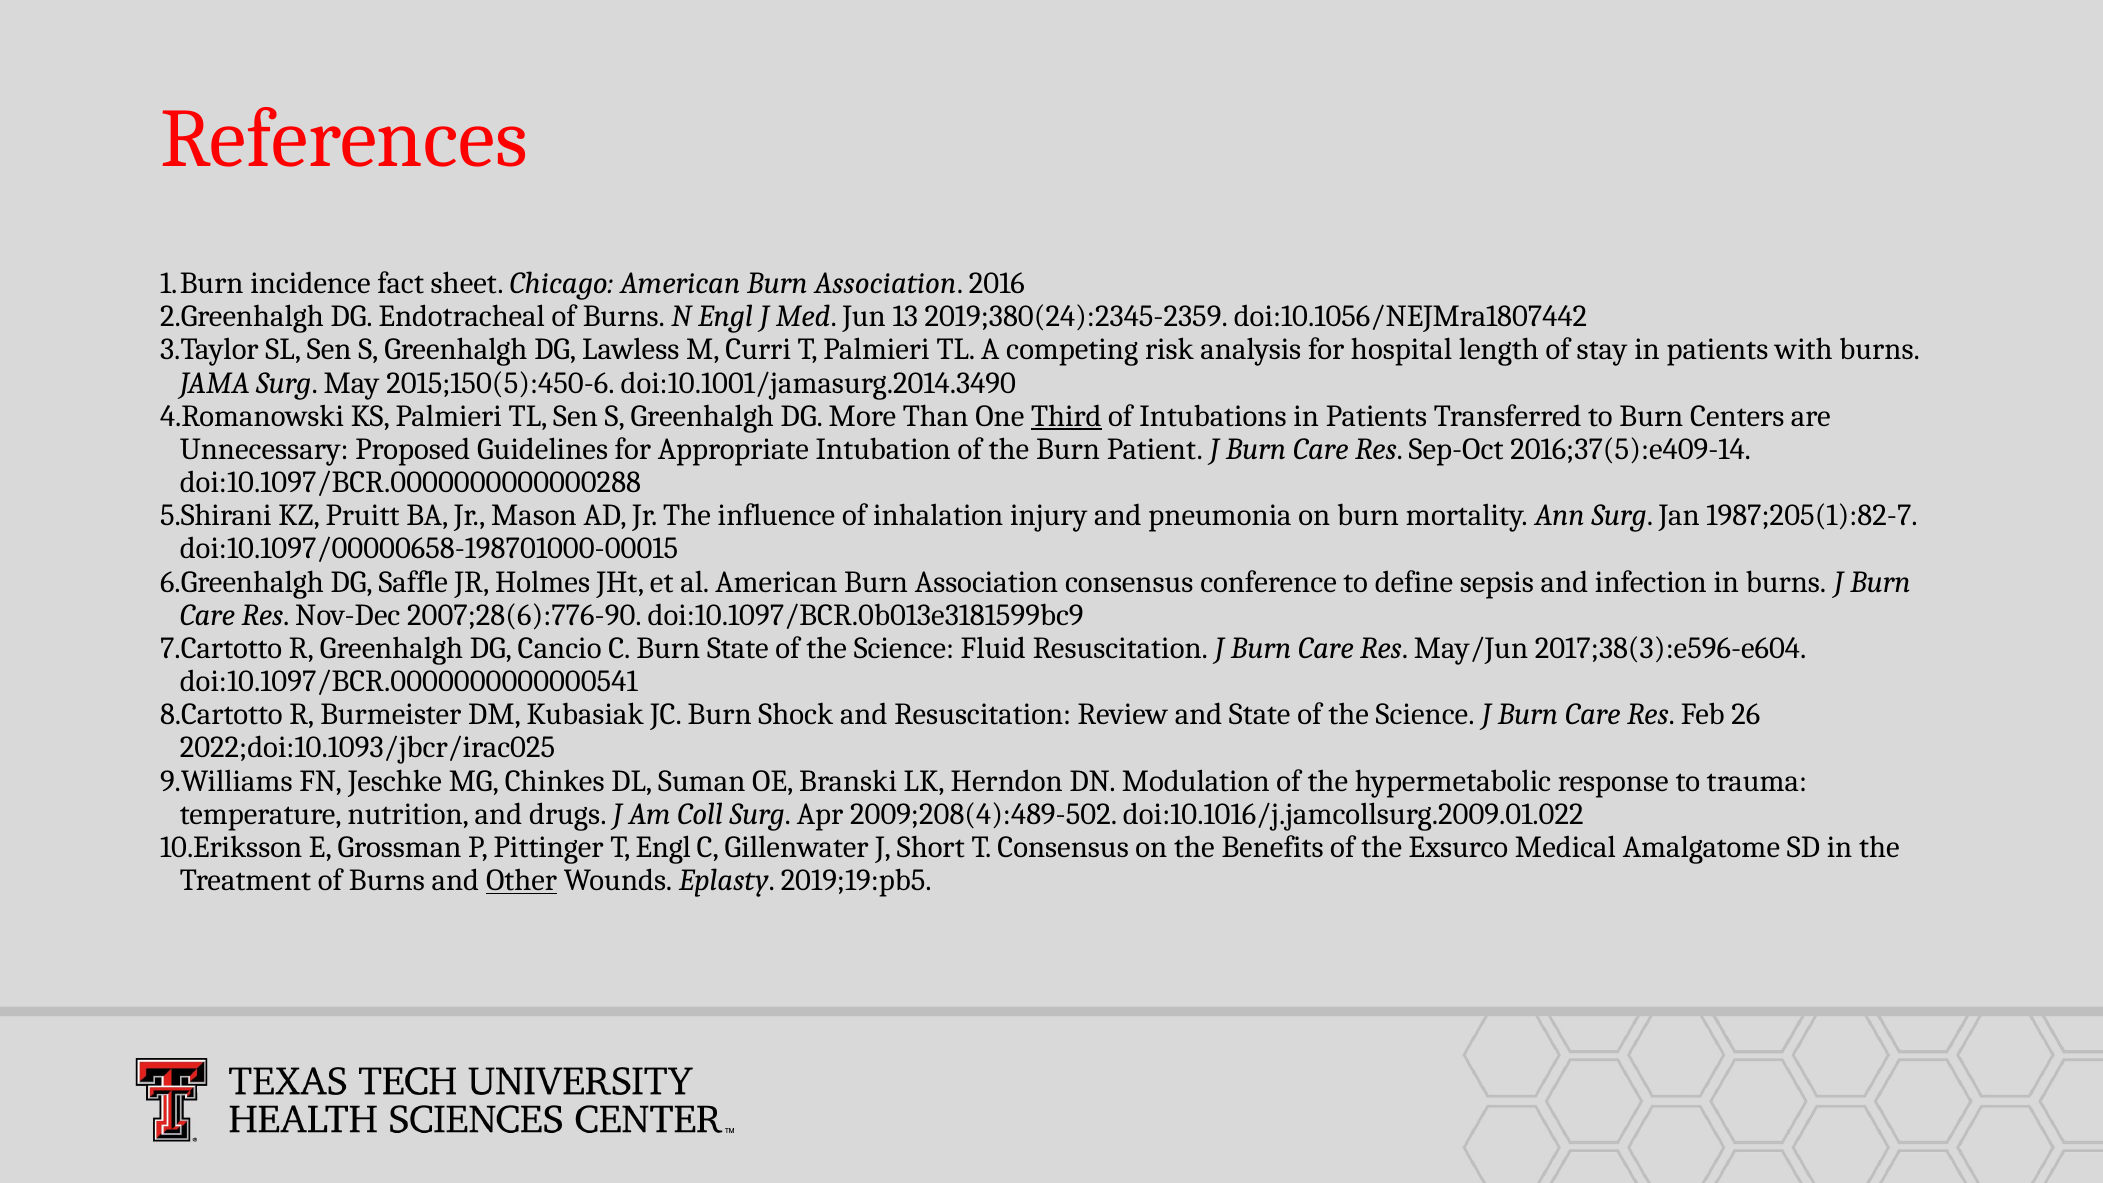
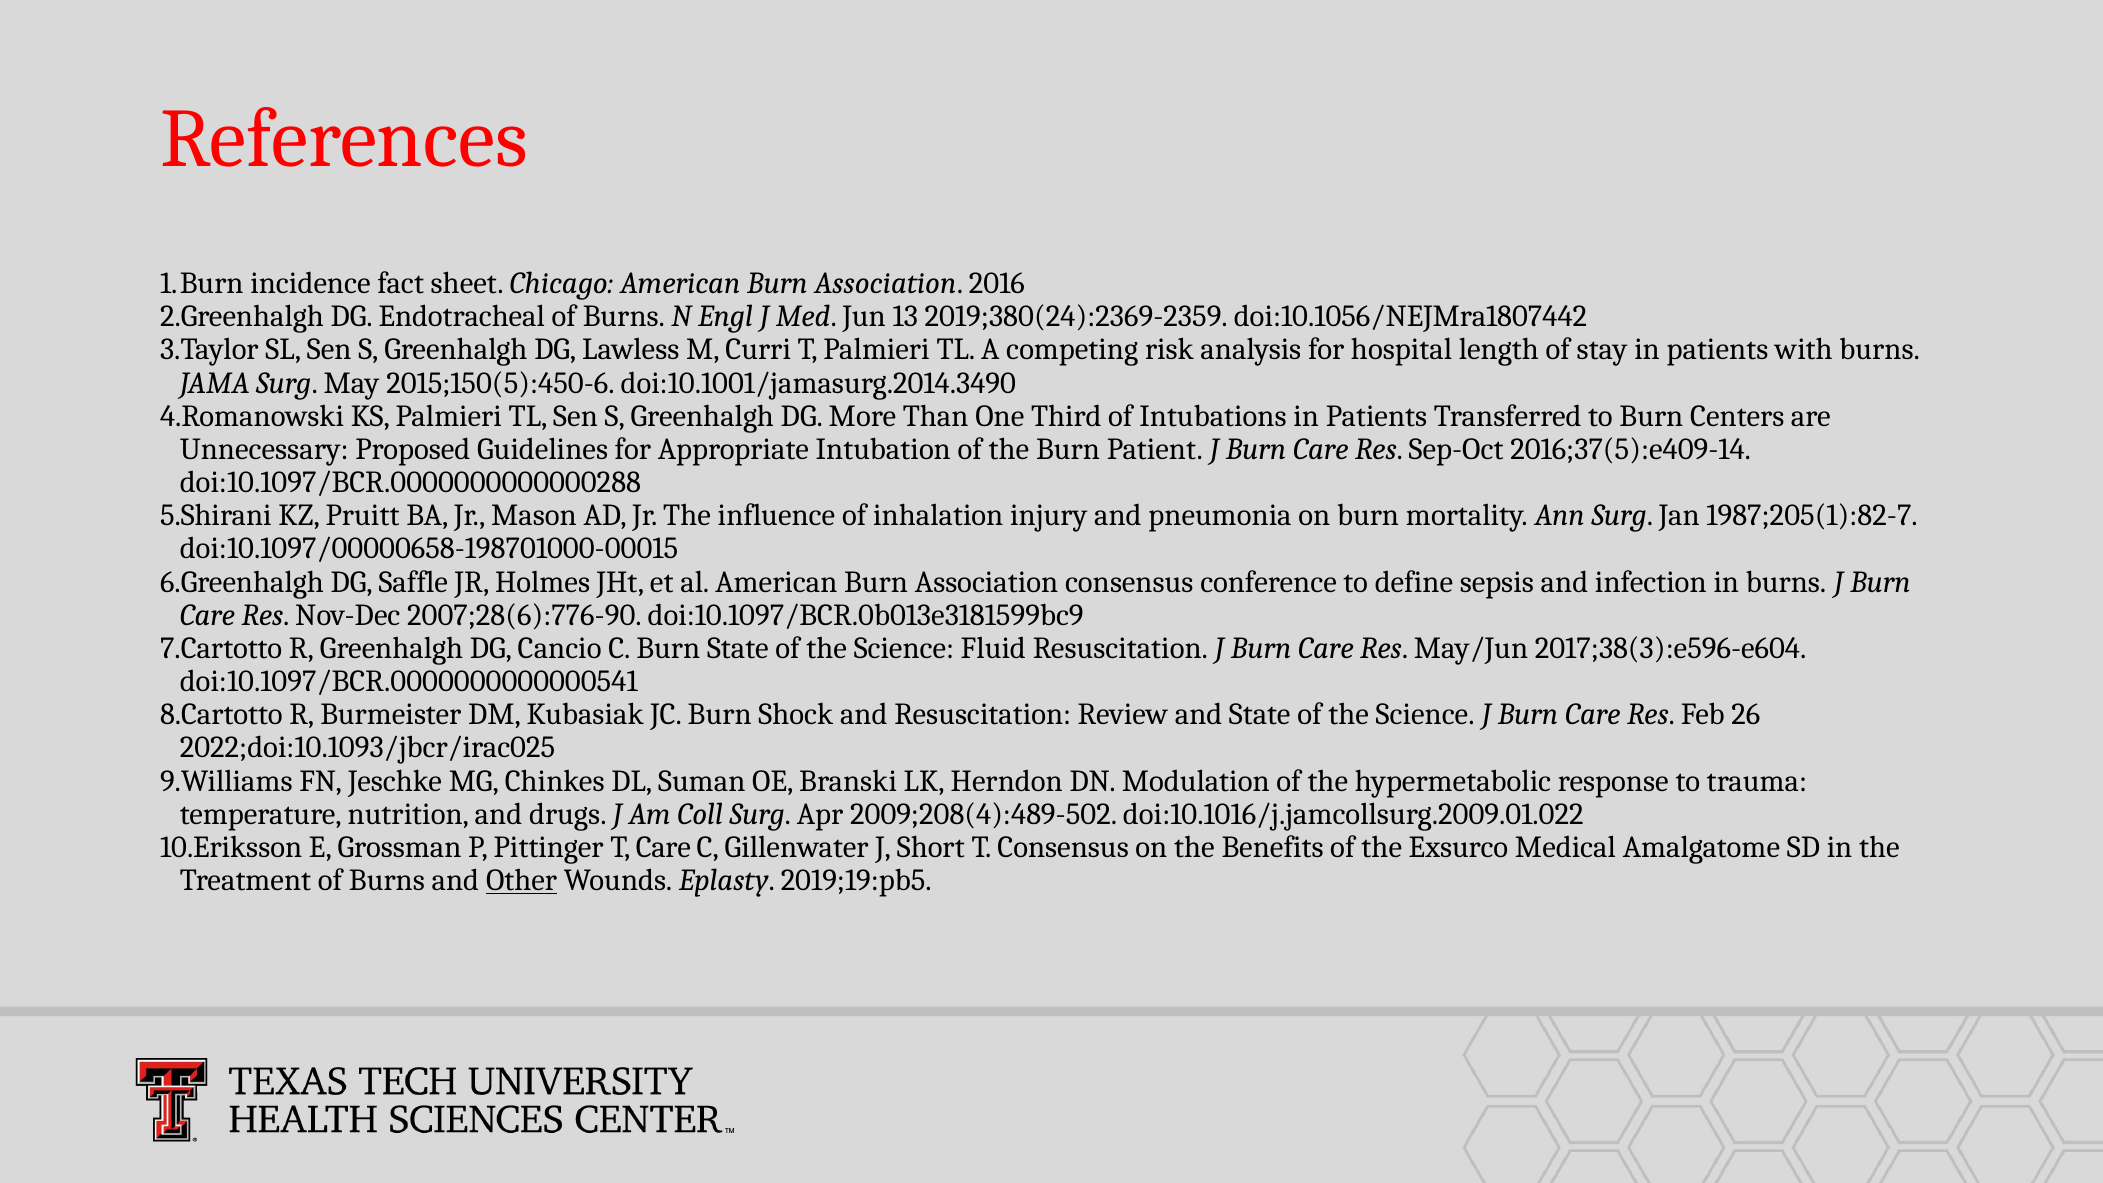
2019;380(24):2345-2359: 2019;380(24):2345-2359 -> 2019;380(24):2369-2359 (1076, 317)
Third underline: present -> none (1066, 416)
T Engl: Engl -> Care (663, 847)
